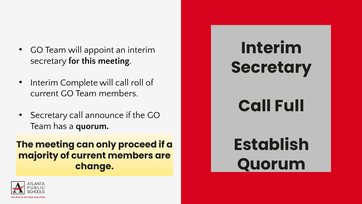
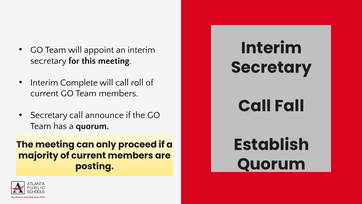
Full: Full -> Fall (289, 106)
change: change -> posting (95, 166)
